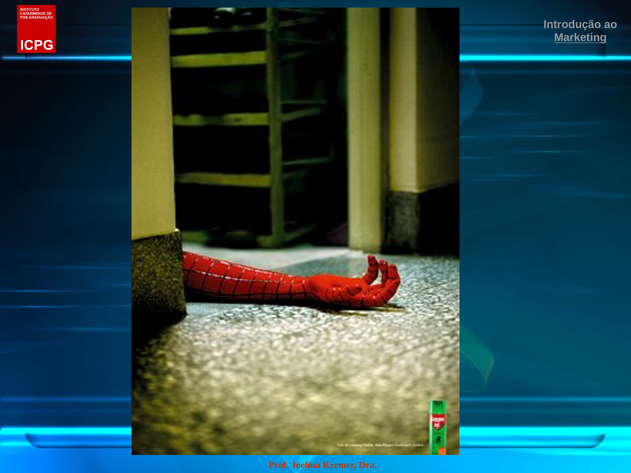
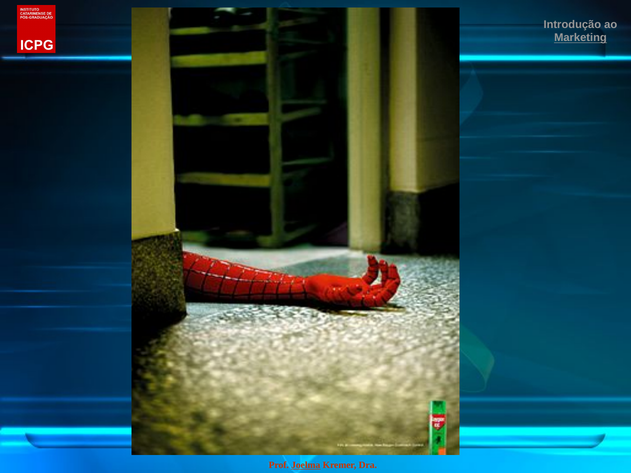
Joelma underline: none -> present (306, 465)
